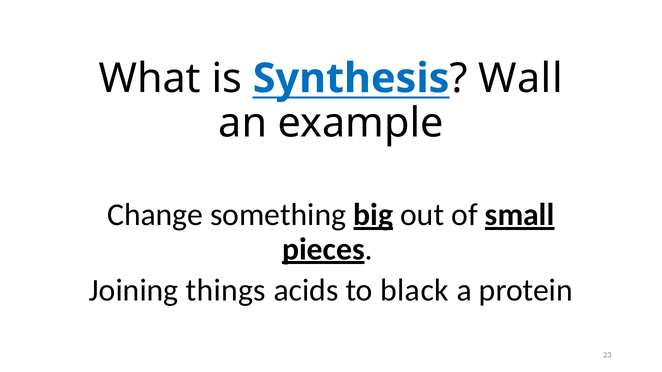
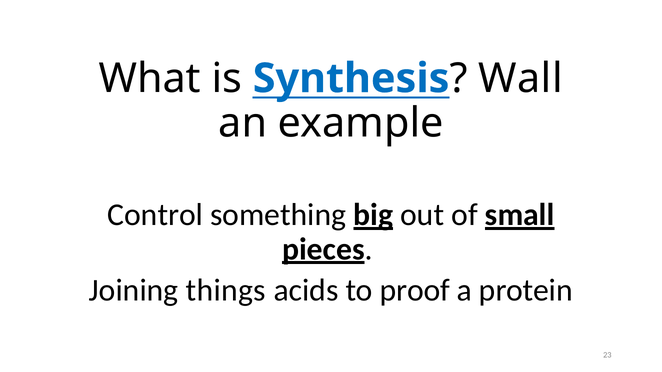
Change: Change -> Control (155, 215)
black: black -> proof (415, 290)
